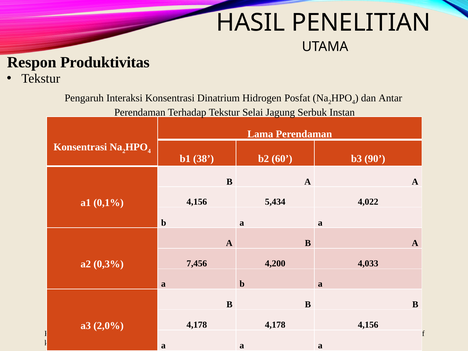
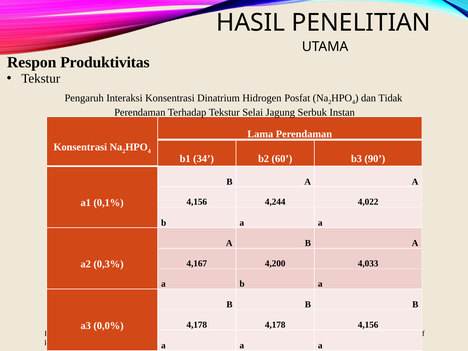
Antar: Antar -> Tidak (390, 98)
38: 38 -> 34 (204, 159)
5,434: 5,434 -> 4,244 (275, 202)
7,456: 7,456 -> 4,167 (197, 264)
2,0%: 2,0% -> 0,0% (109, 326)
